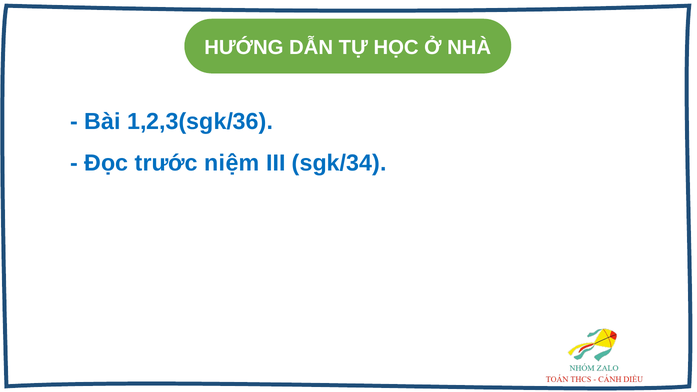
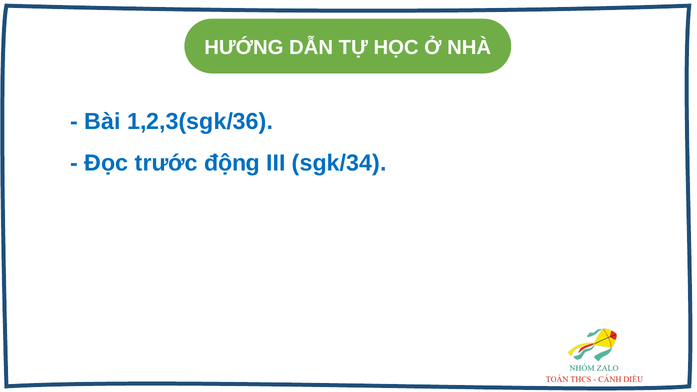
niệm: niệm -> động (232, 163)
